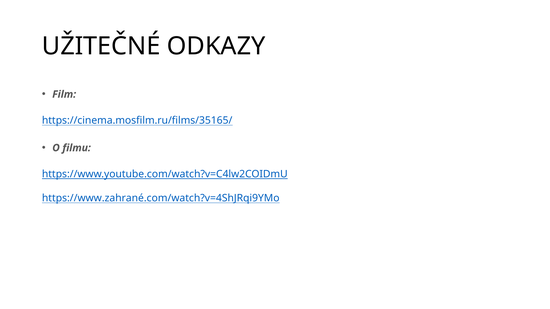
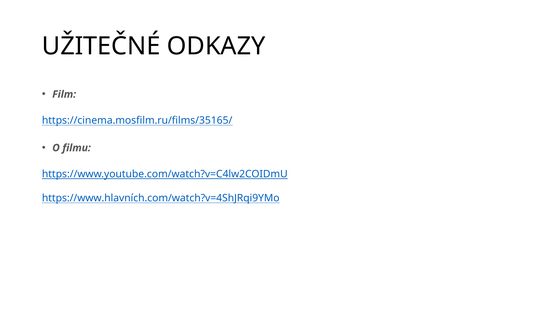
https://www.zahrané.com/watch?v=4ShJRqi9YMo: https://www.zahrané.com/watch?v=4ShJRqi9YMo -> https://www.hlavních.com/watch?v=4ShJRqi9YMo (161, 198)
